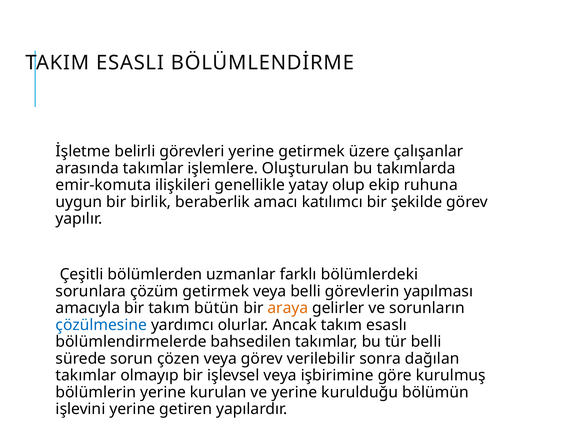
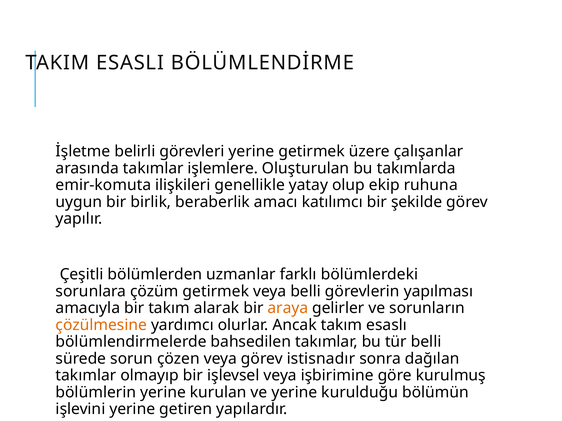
bütün: bütün -> alarak (217, 308)
çözülmesine colour: blue -> orange (101, 325)
verilebilir: verilebilir -> istisnadır (321, 359)
